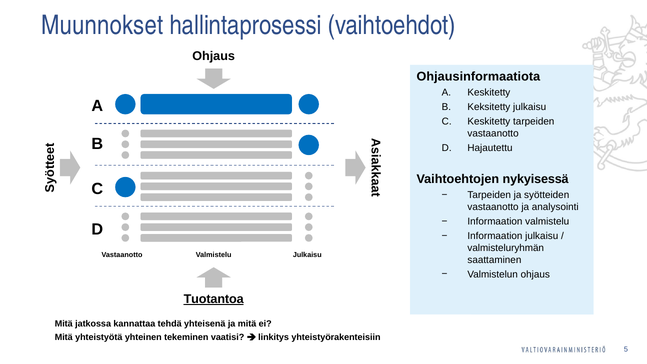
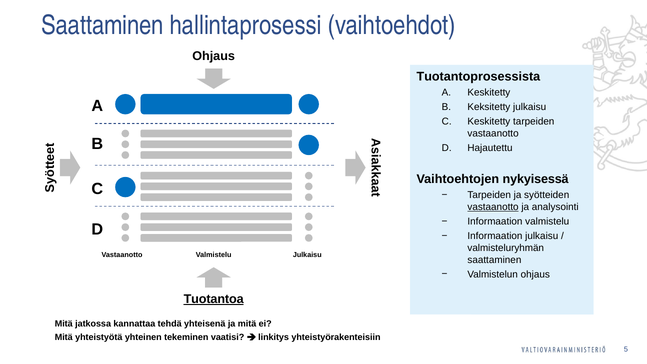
Muunnokset: Muunnokset -> Saattaminen (102, 25)
Ohjausinformaatiota: Ohjausinformaatiota -> Tuotantoprosessista (478, 76)
vastaanotto underline: none -> present (493, 207)
